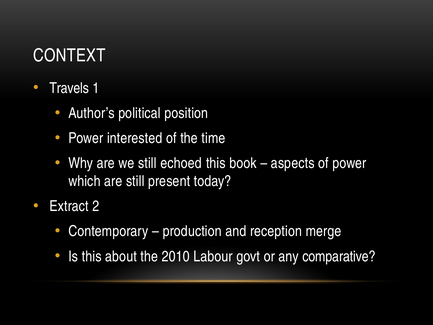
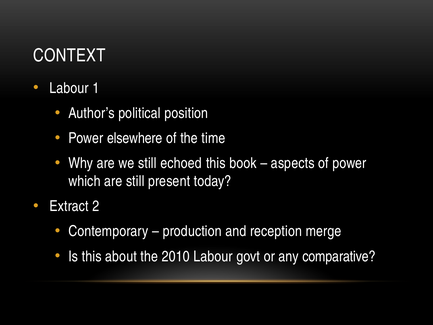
Travels: Travels -> Labour (69, 88)
interested: interested -> elsewhere (135, 138)
